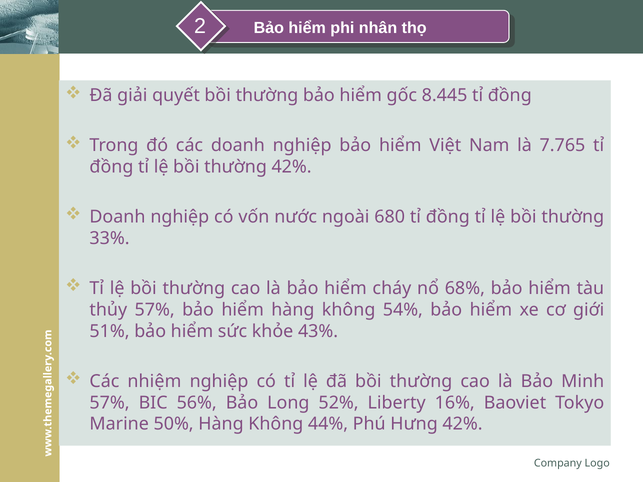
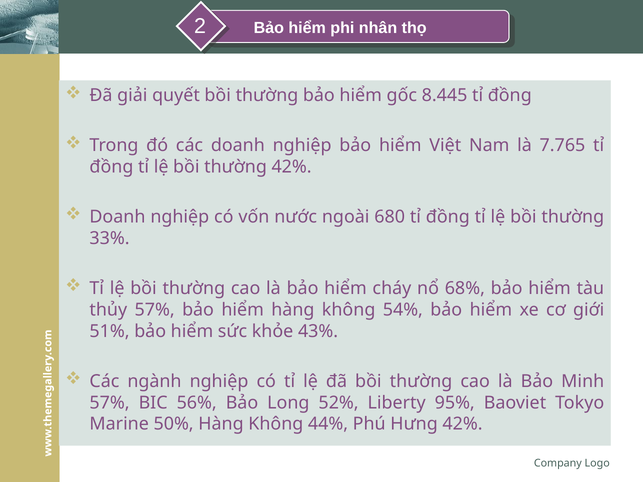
nhiệm: nhiệm -> ngành (154, 381)
16%: 16% -> 95% (455, 403)
